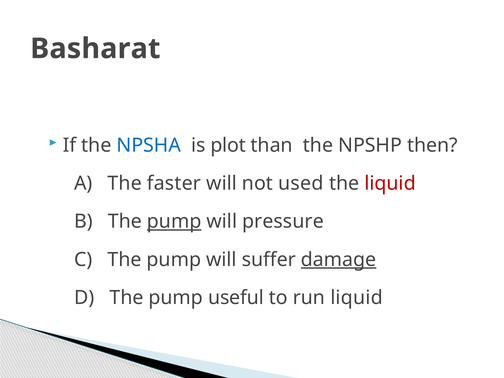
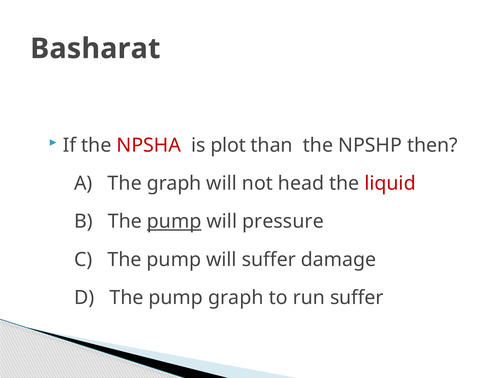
NPSHA colour: blue -> red (149, 145)
The faster: faster -> graph (174, 183)
used: used -> head (301, 183)
damage underline: present -> none (339, 260)
pump useful: useful -> graph (236, 298)
run liquid: liquid -> suffer (357, 298)
